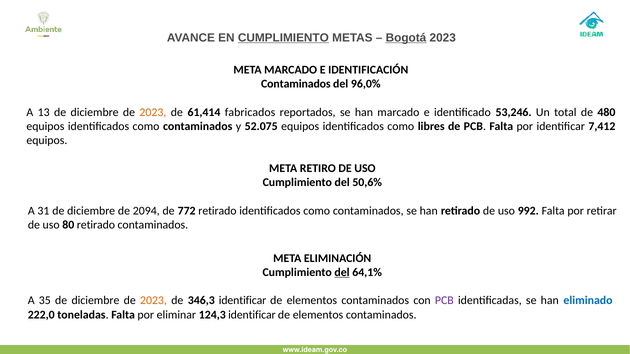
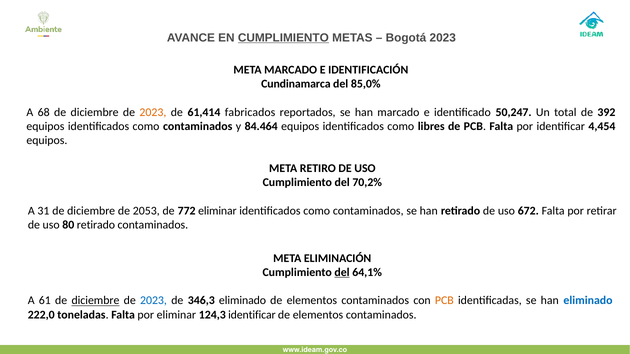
Bogotá underline: present -> none (406, 38)
Contaminados: Contaminados -> Cundinamarca (296, 84)
96,0%: 96,0% -> 85,0% (366, 84)
13: 13 -> 68 (44, 112)
53,246: 53,246 -> 50,247 (514, 112)
480: 480 -> 392 (606, 112)
52.075: 52.075 -> 84.464 (261, 127)
7,412: 7,412 -> 4,454 (602, 127)
50,6%: 50,6% -> 70,2% (367, 183)
2094: 2094 -> 2053 (146, 211)
772 retirado: retirado -> eliminar (217, 211)
992: 992 -> 672 (528, 211)
35: 35 -> 61 (45, 301)
diciembre underline: none -> present (95, 301)
2023 colour: orange -> blue (153, 301)
346,3 identificar: identificar -> eliminado (243, 301)
PCB colour: purple -> orange (444, 301)
